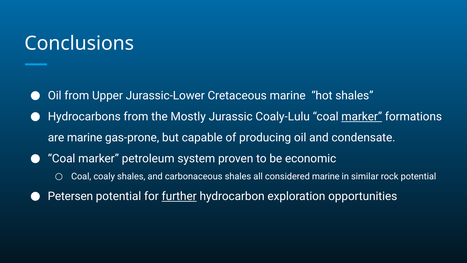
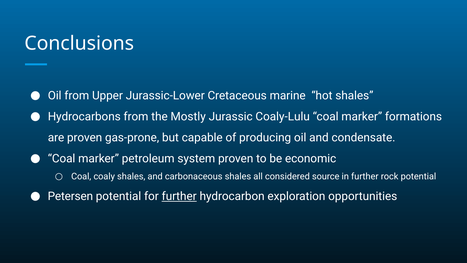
marker underline: present -> none (362, 117)
are marine: marine -> proven (85, 138)
considered marine: marine -> source (326, 176)
in similar: similar -> further (365, 176)
